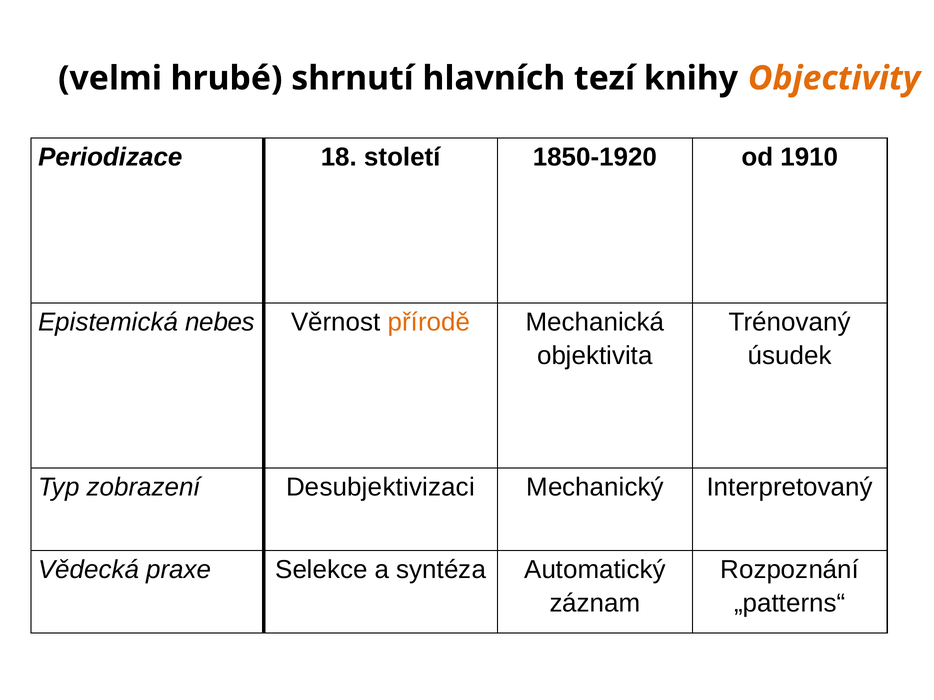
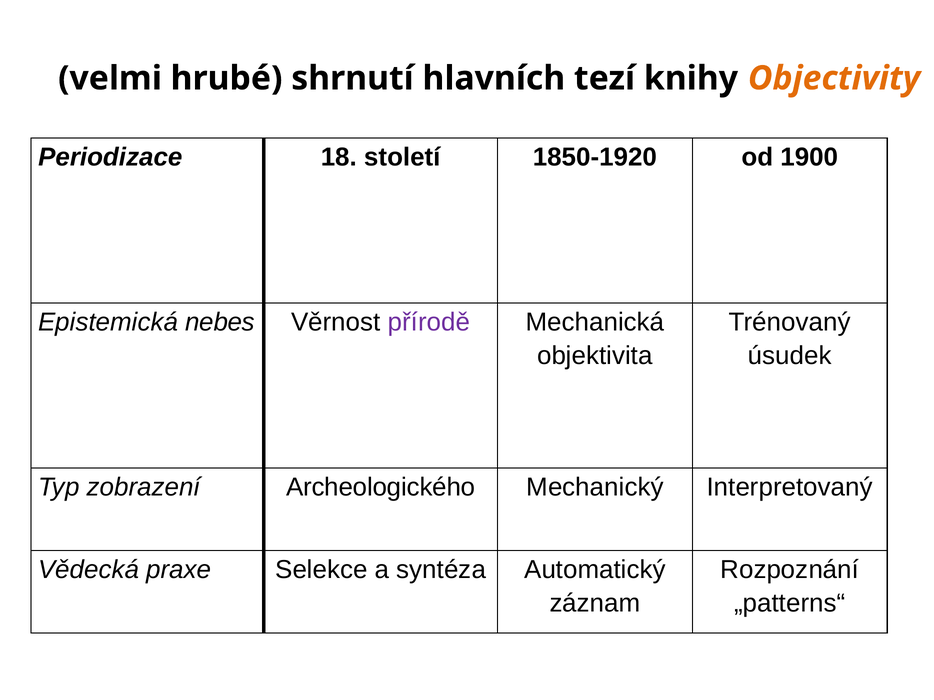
1910: 1910 -> 1900 (809, 157)
přírodě colour: orange -> purple (429, 322)
Desubjektivizaci: Desubjektivizaci -> Archeologického (381, 488)
